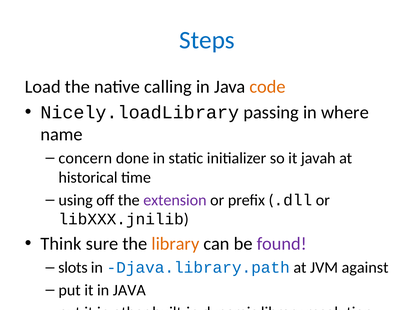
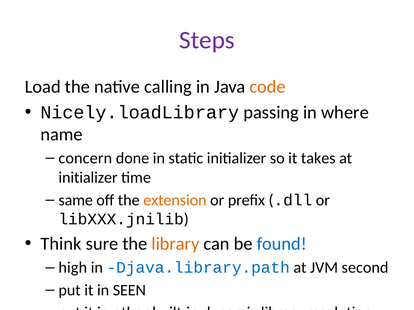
Steps colour: blue -> purple (207, 40)
javah: javah -> takes (318, 158)
historical: historical -> initializer (88, 178)
using: using -> same (76, 200)
extension colour: purple -> orange (175, 200)
found colour: purple -> blue (282, 244)
slots: slots -> high (73, 268)
against: against -> second (365, 268)
it in JAVA: JAVA -> SEEN (129, 291)
